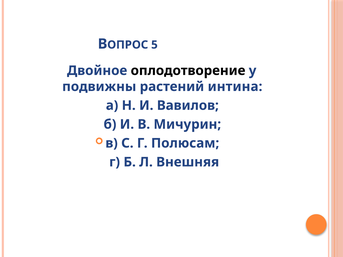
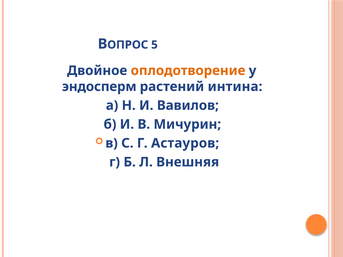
оплодотворение colour: black -> orange (188, 71)
подвижны: подвижны -> эндосперм (99, 87)
Полюсам: Полюсам -> Астауров (185, 143)
